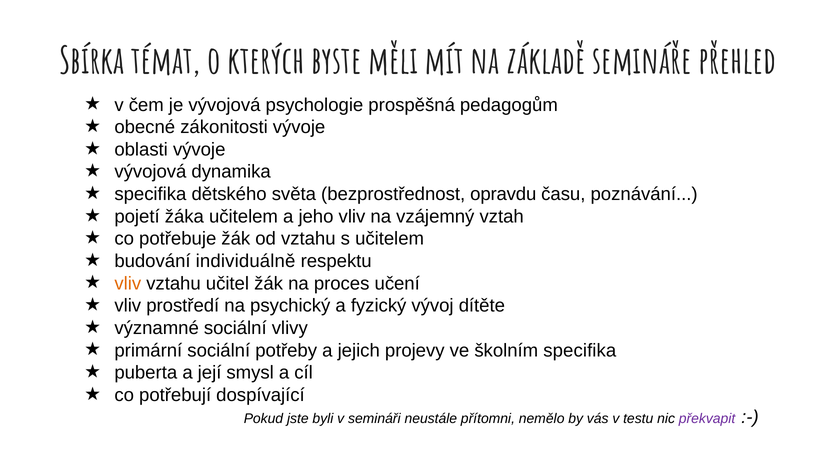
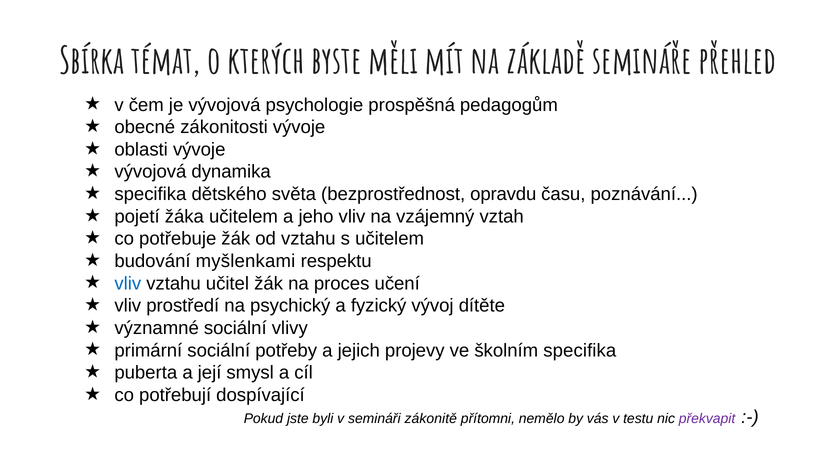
individuálně: individuálně -> myšlenkami (246, 261)
vliv colour: orange -> blue (128, 283)
neustále: neustále -> zákonitě (431, 418)
